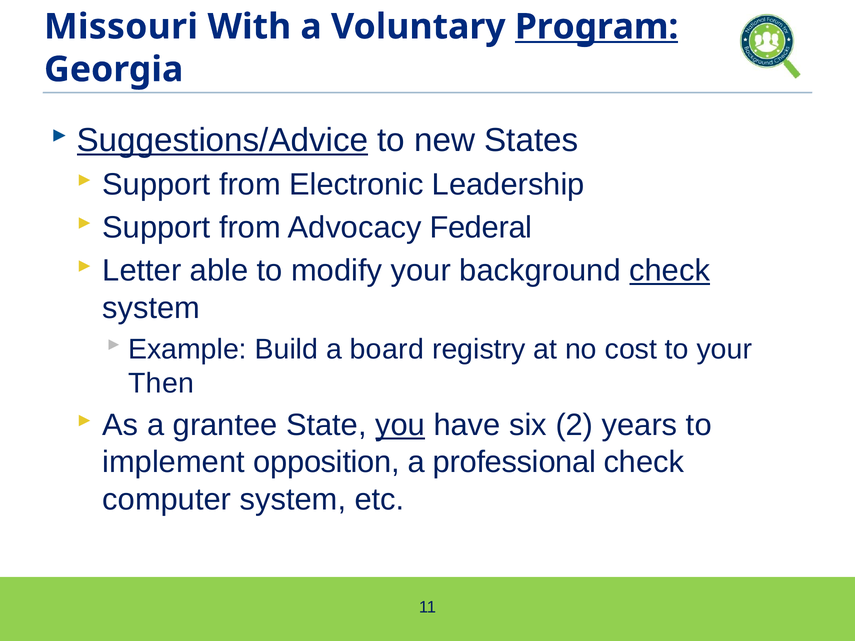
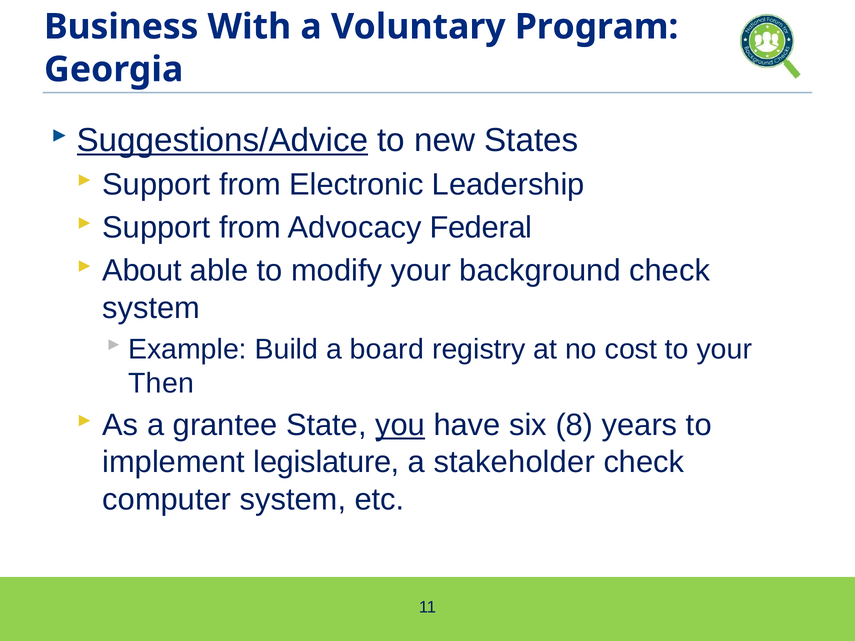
Missouri: Missouri -> Business (121, 27)
Program underline: present -> none (597, 27)
Letter: Letter -> About (142, 271)
check underline: present -> none (670, 271)
2: 2 -> 8 (574, 425)
opposition: opposition -> legislature (326, 462)
professional: professional -> stakeholder (514, 462)
